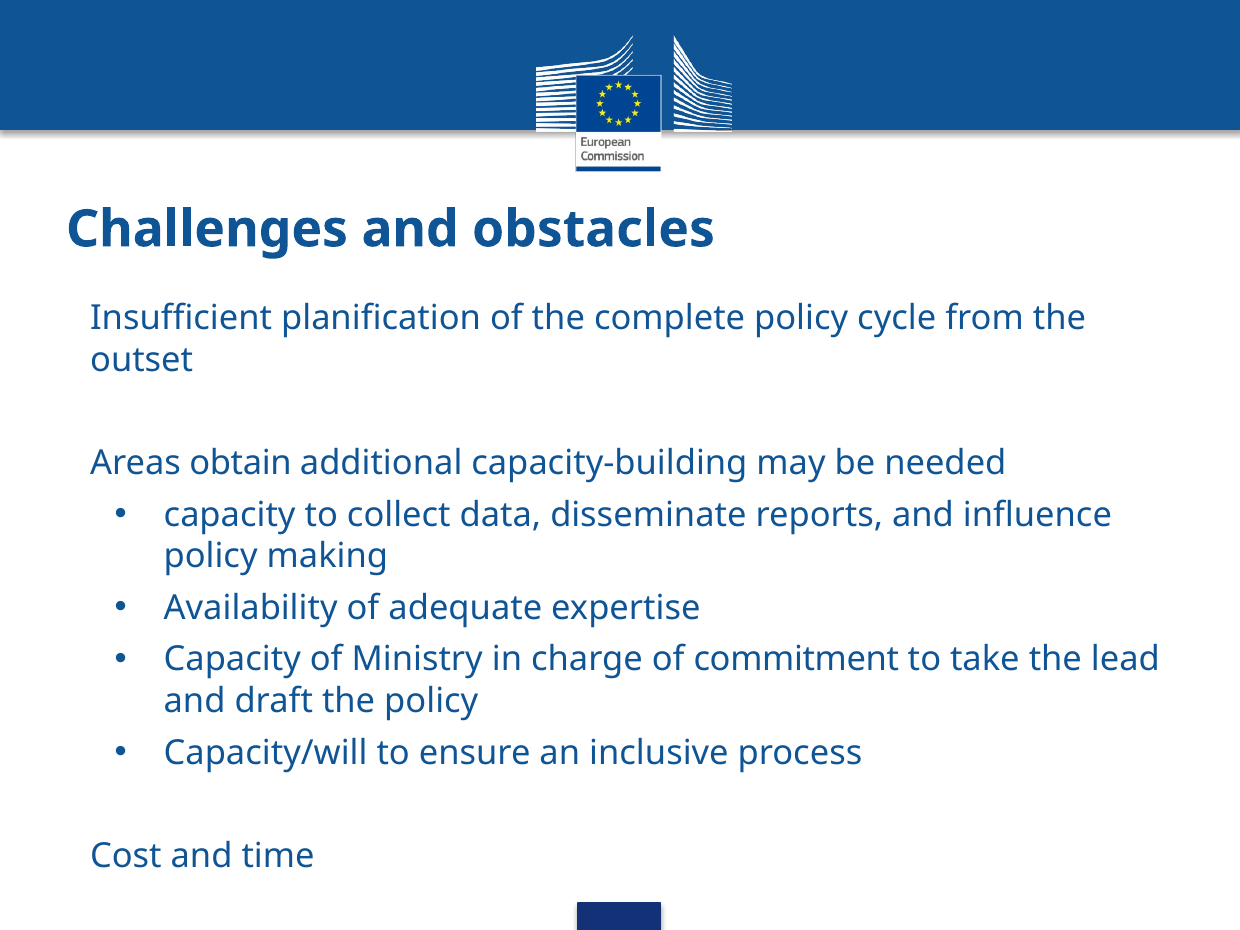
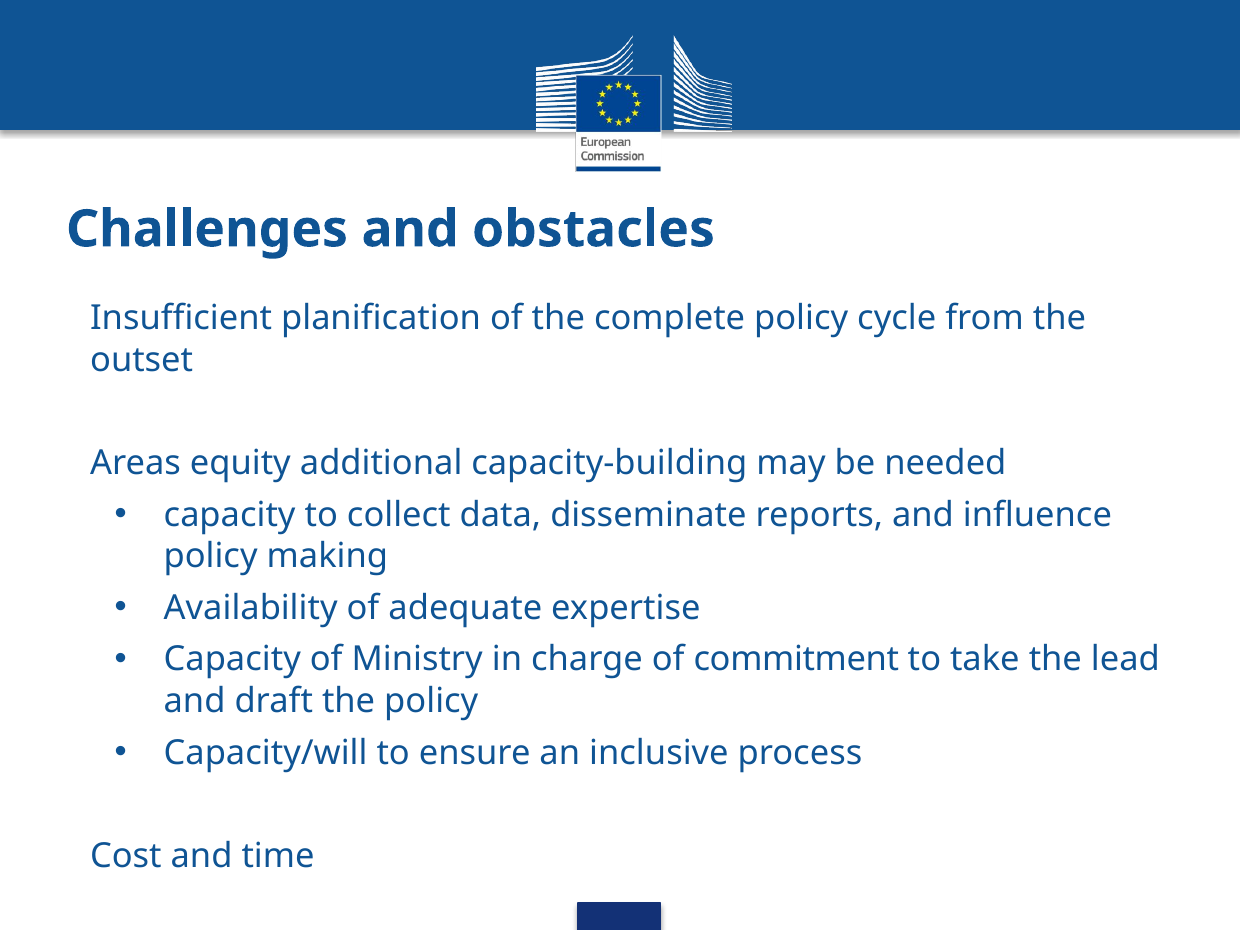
obtain: obtain -> equity (240, 463)
